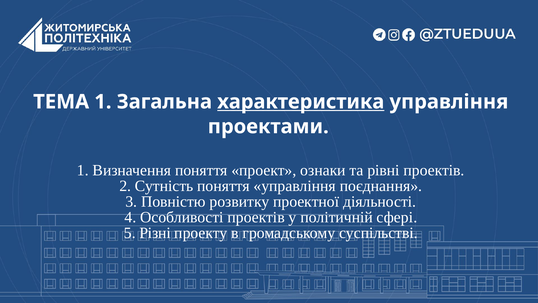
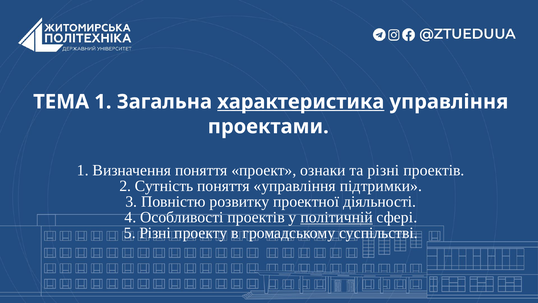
та рівні: рівні -> різні (383, 170)
поєднання: поєднання -> підтримки (381, 186)
політичній underline: none -> present (337, 217)
